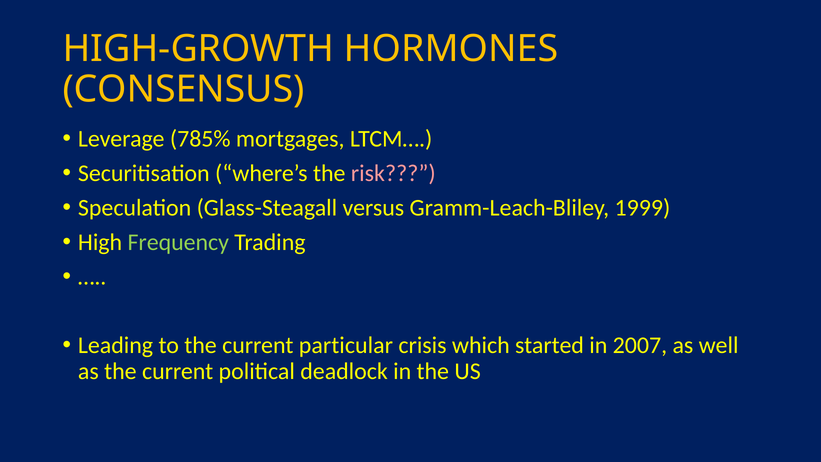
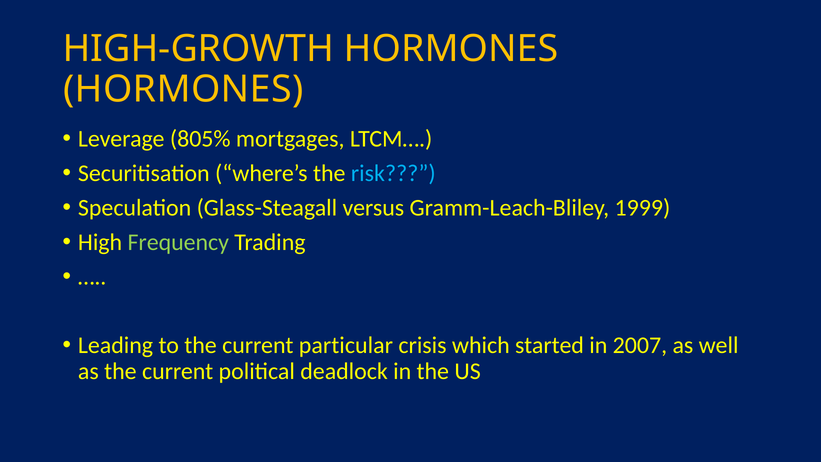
CONSENSUS: CONSENSUS -> HORMONES (183, 89)
785%: 785% -> 805% (200, 139)
risk colour: pink -> light blue (393, 173)
